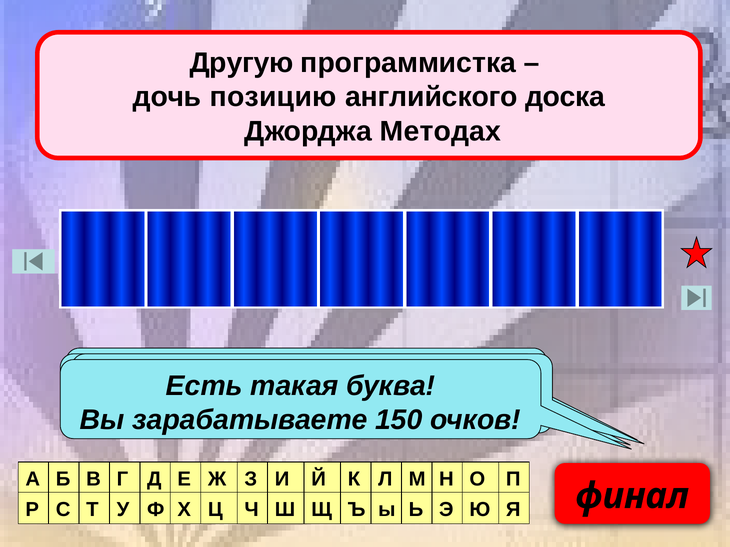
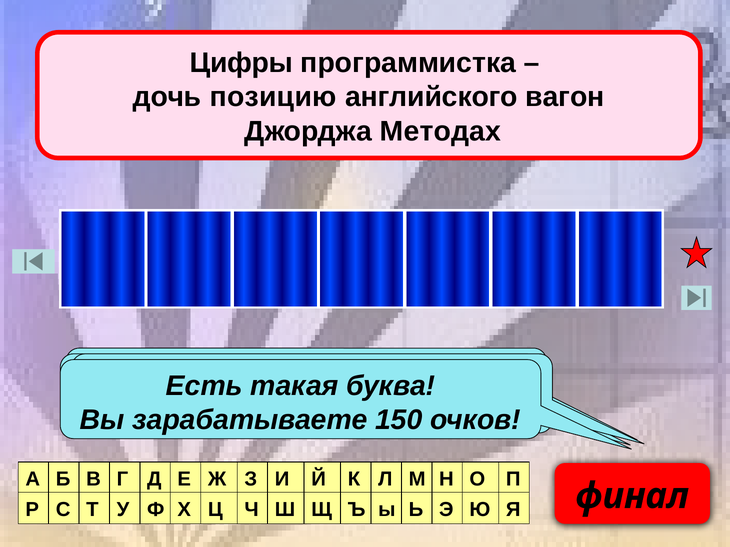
Другую: Другую -> Цифры (241, 63)
доска: доска -> вагон (565, 97)
